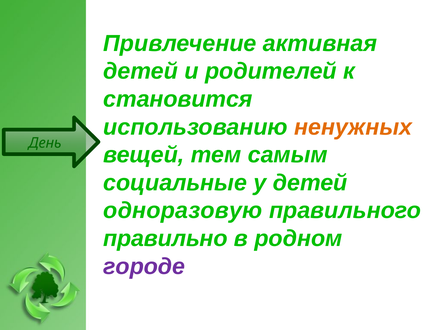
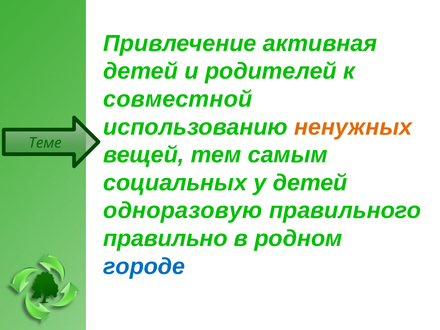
становится: становится -> совместной (178, 99)
День: День -> Теме (45, 143)
социальные: социальные -> социальных (175, 183)
городе colour: purple -> blue (144, 266)
